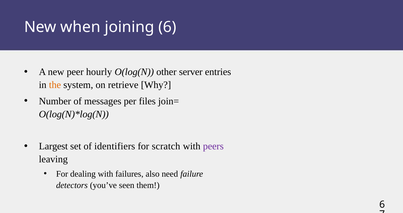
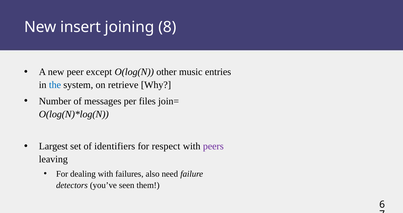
when: when -> insert (80, 27)
joining 6: 6 -> 8 (167, 27)
hourly: hourly -> except (99, 72)
server: server -> music (191, 72)
the colour: orange -> blue (55, 85)
scratch: scratch -> respect (166, 146)
